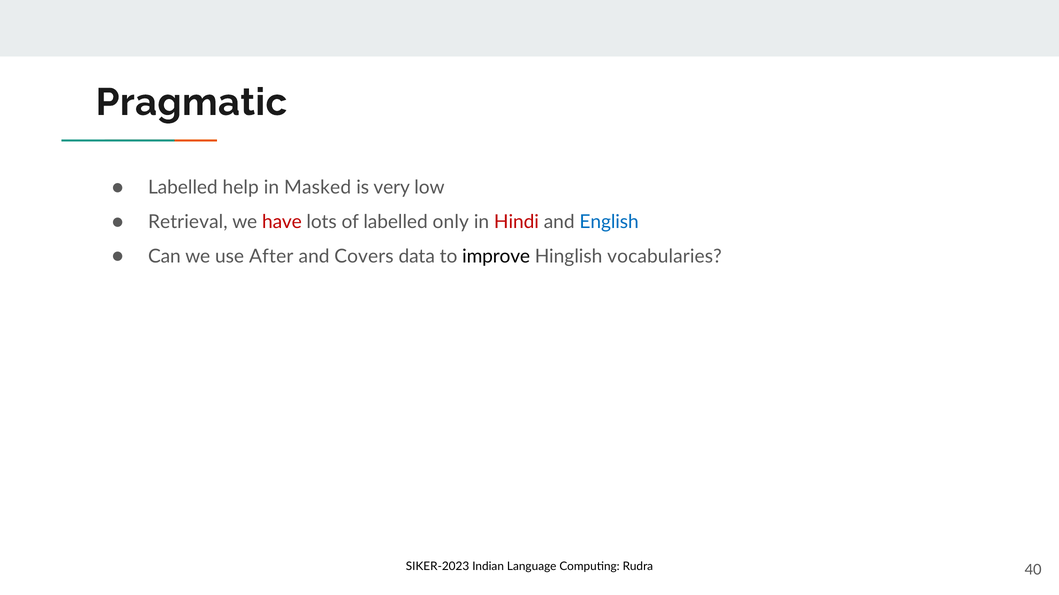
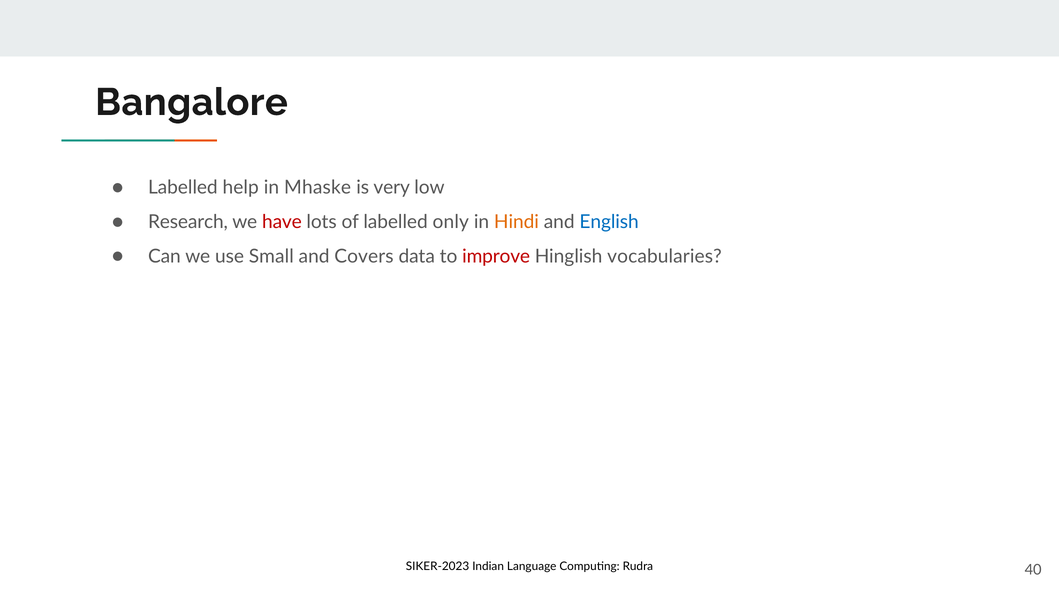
Pragmatic: Pragmatic -> Bangalore (191, 102)
Masked: Masked -> Mhaske (318, 188)
Retrieval: Retrieval -> Research (188, 222)
Hindi colour: red -> orange (516, 222)
After: After -> Small (271, 257)
improve colour: black -> red (496, 257)
